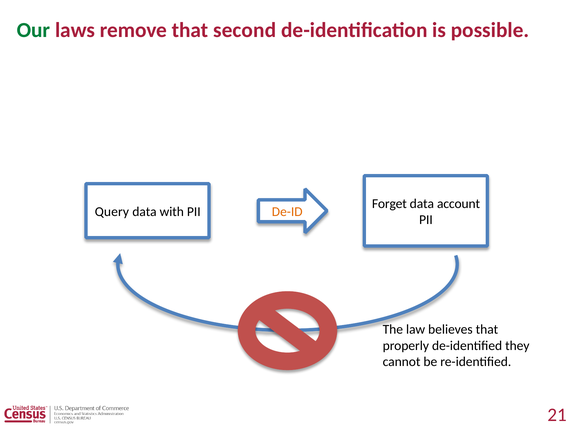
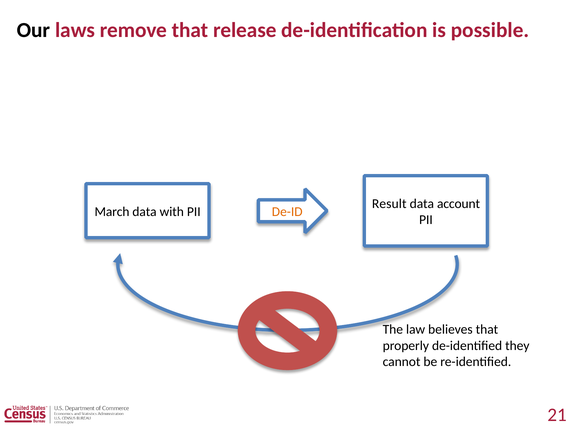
Our colour: green -> black (34, 30)
second: second -> release (245, 30)
Forget: Forget -> Result (389, 204)
Query: Query -> March (112, 212)
